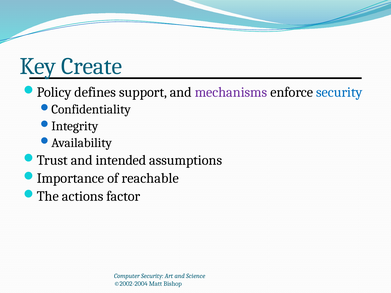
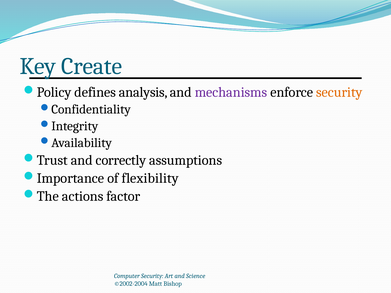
support: support -> analysis (143, 92)
security colour: blue -> orange (339, 92)
intended: intended -> correctly (121, 160)
reachable: reachable -> flexibility (150, 178)
